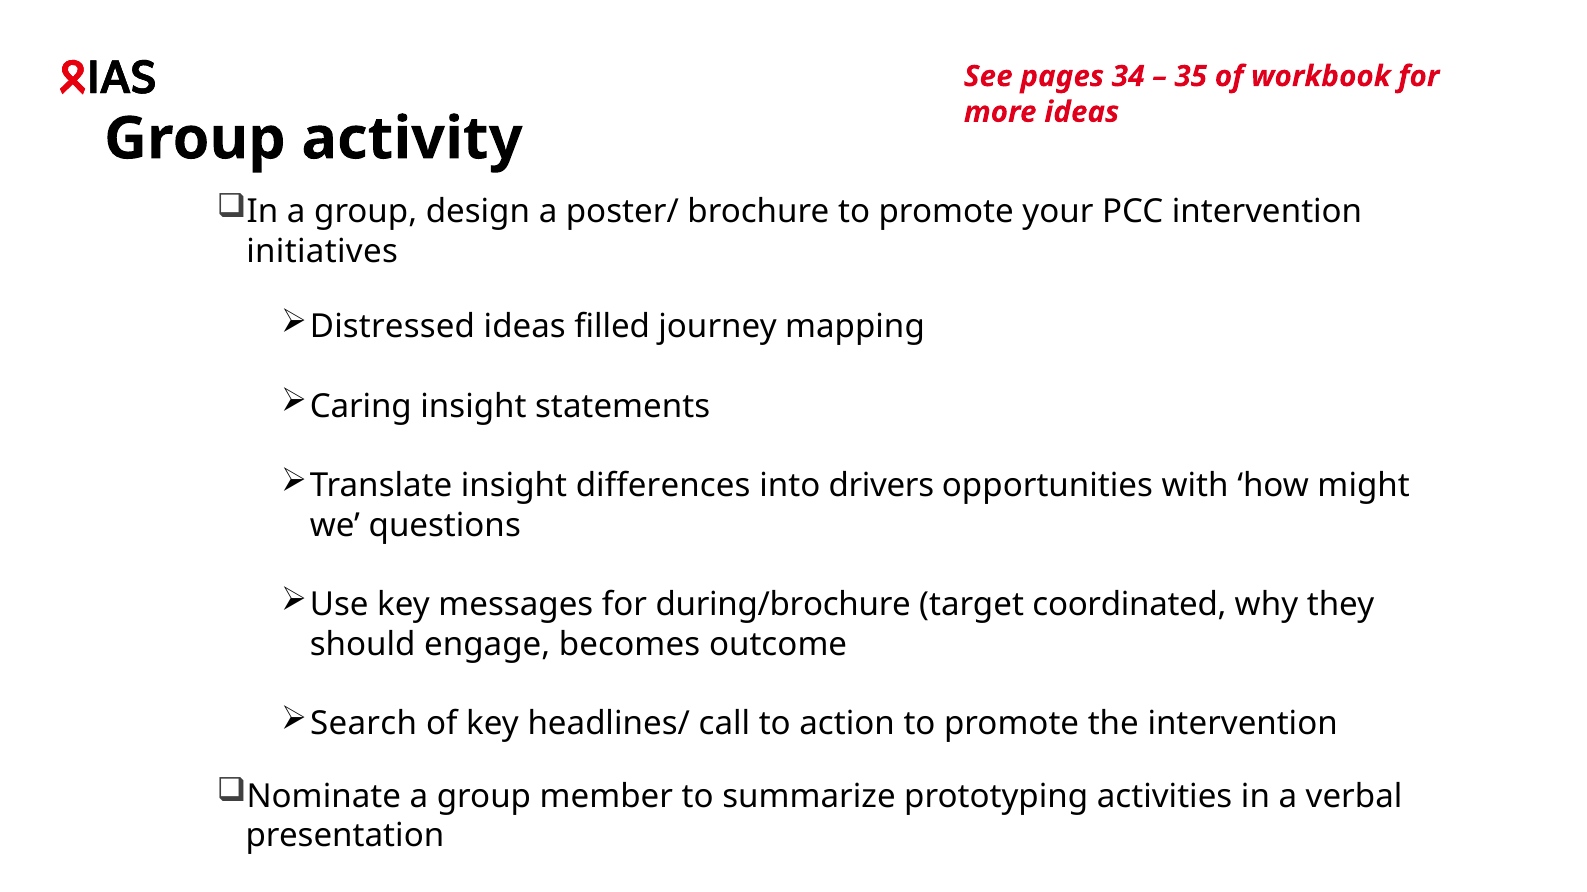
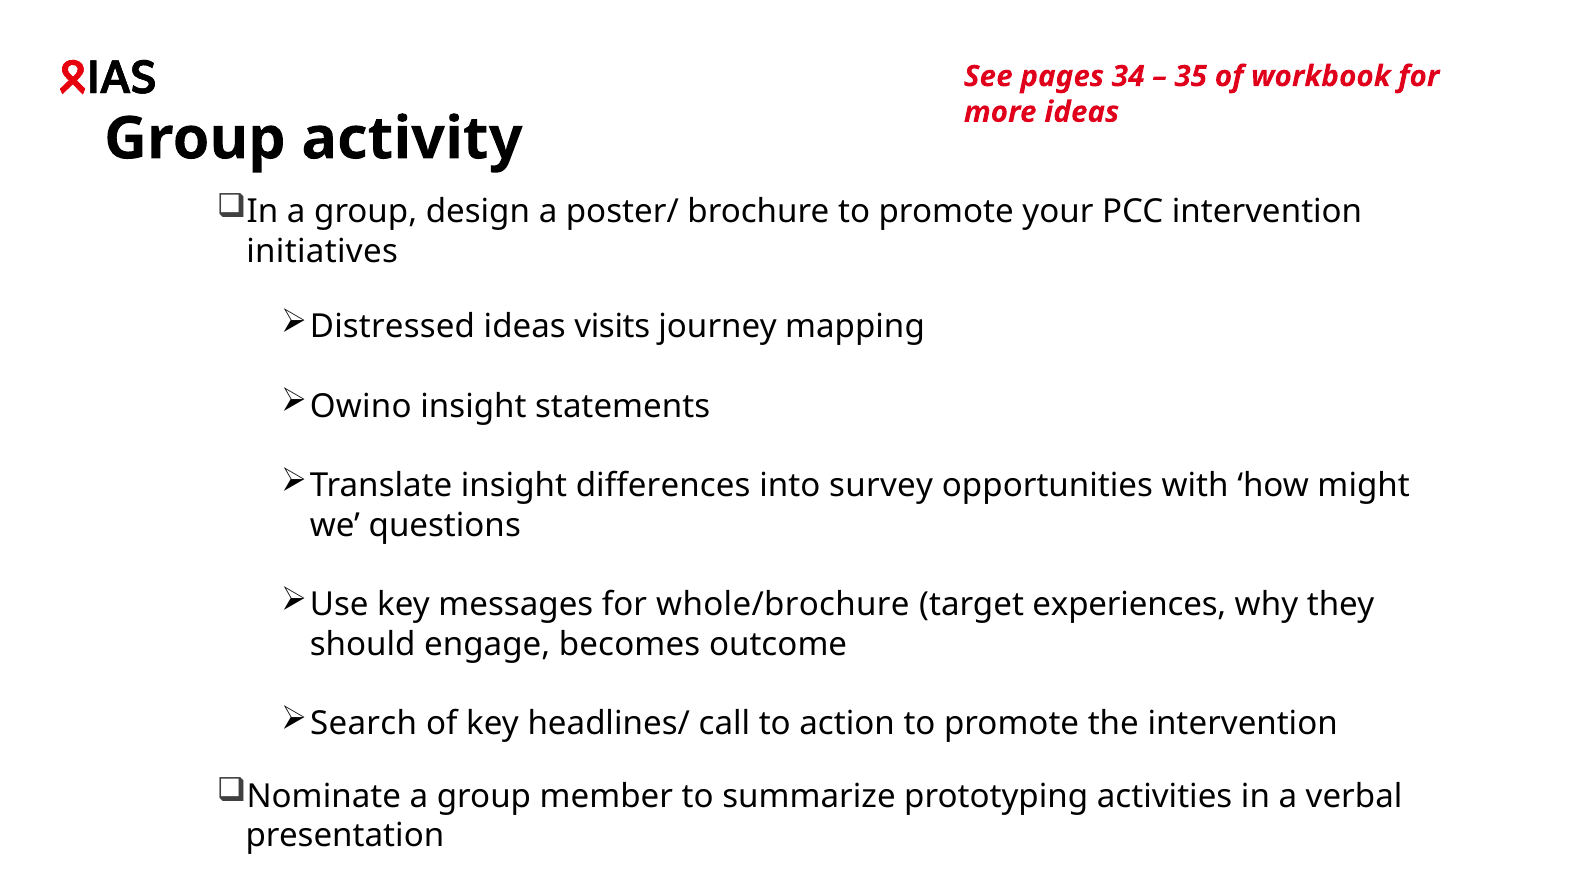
filled: filled -> visits (612, 327)
Caring: Caring -> Owino (361, 406)
drivers: drivers -> survey (881, 486)
during/brochure: during/brochure -> whole/brochure (783, 605)
coordinated: coordinated -> experiences (1129, 605)
